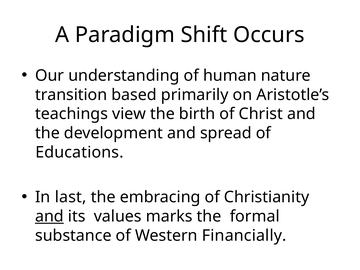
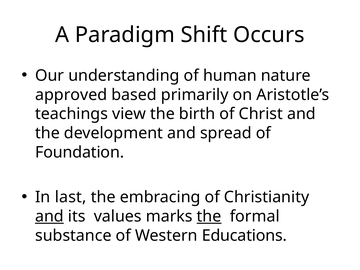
transition: transition -> approved (71, 95)
Educations: Educations -> Foundation (80, 152)
the underline: none -> present (209, 216)
Financially: Financially -> Educations (244, 236)
